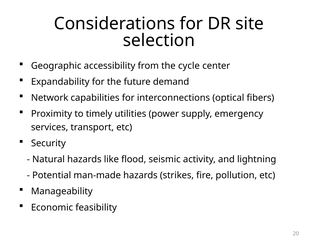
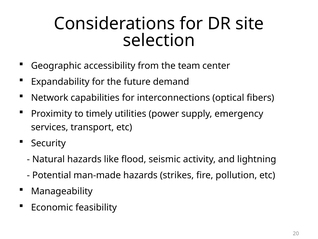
cycle: cycle -> team (189, 66)
